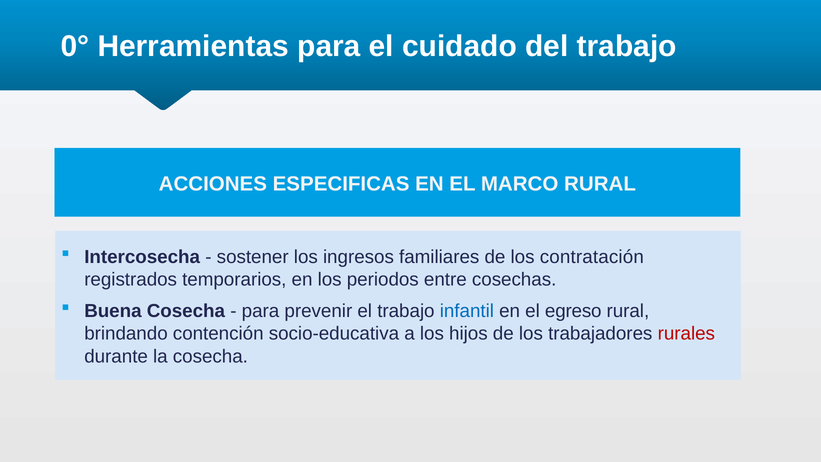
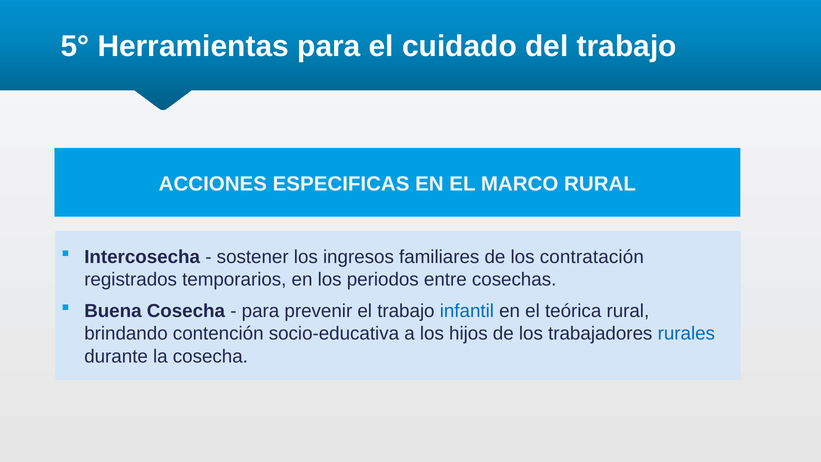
0°: 0° -> 5° (75, 46)
egreso: egreso -> teórica (573, 311)
rurales colour: red -> blue (686, 334)
